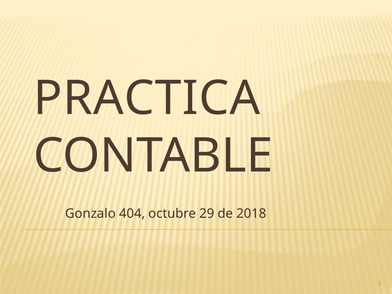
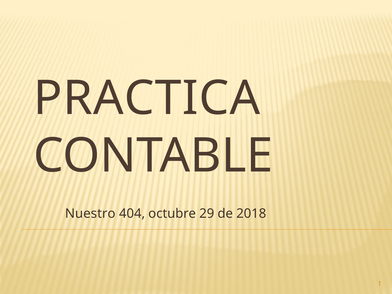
Gonzalo: Gonzalo -> Nuestro (90, 213)
